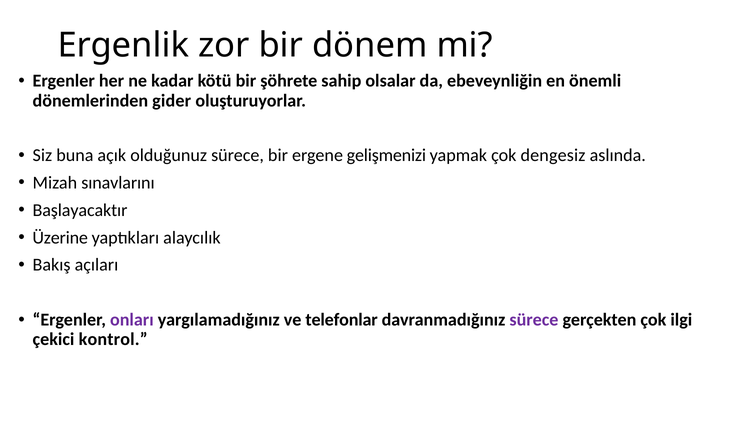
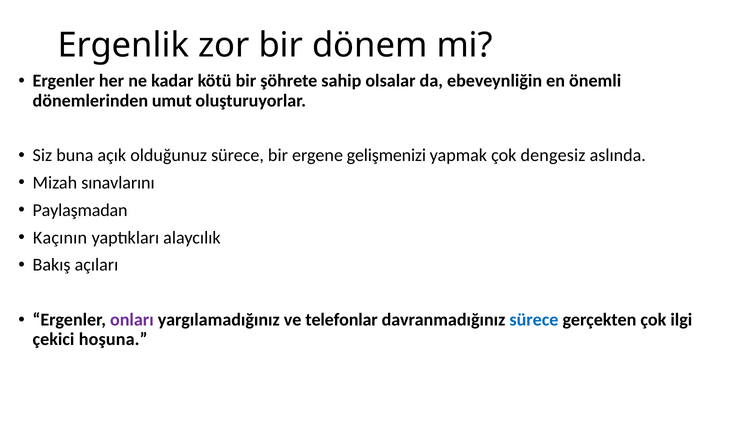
gider: gider -> umut (172, 100)
Başlayacaktır: Başlayacaktır -> Paylaşmadan (80, 210)
Üzerine: Üzerine -> Kaçının (60, 237)
sürece colour: purple -> blue (534, 320)
kontrol: kontrol -> hoşuna (113, 339)
